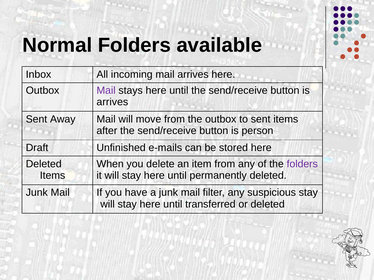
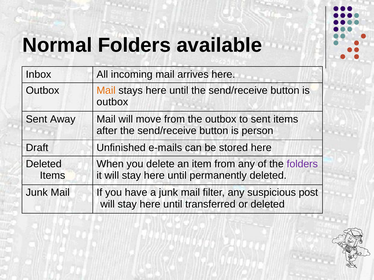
Mail colour: purple -> orange (106, 91)
arrives: arrives -> outbox (112, 102)
suspicious stay: stay -> post (308, 193)
